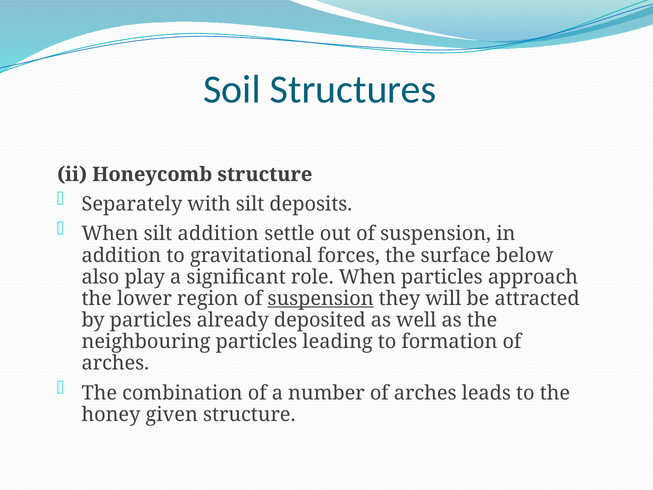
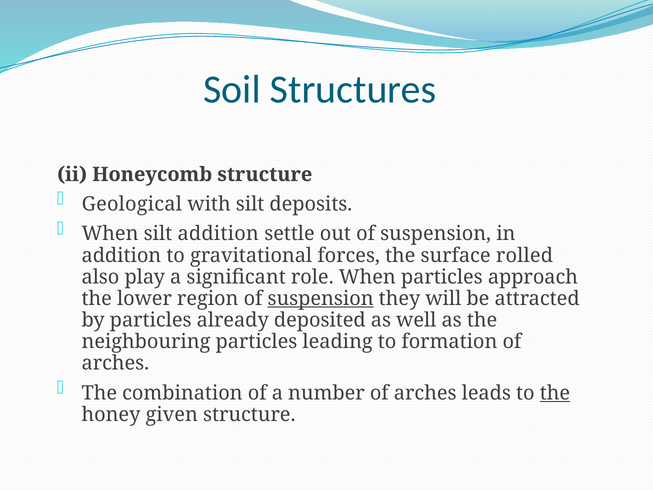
Separately: Separately -> Geological (132, 204)
below: below -> rolled (525, 255)
the underline: none -> present (555, 393)
